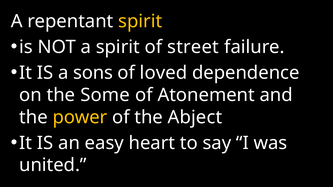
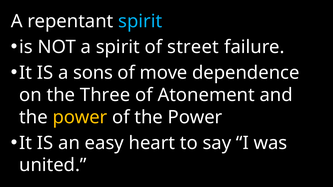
spirit colour: yellow -> light blue (140, 21)
loved: loved -> move (164, 73)
Some: Some -> Three (105, 95)
of the Abject: Abject -> Power (195, 117)
